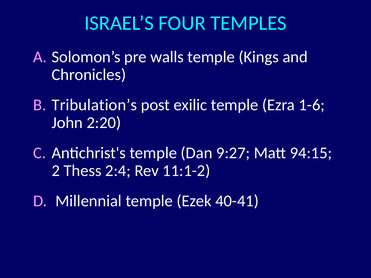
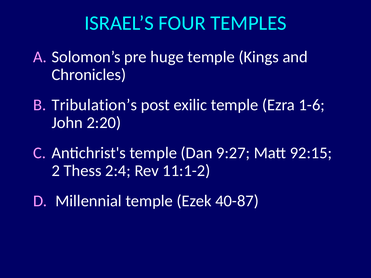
walls: walls -> huge (167, 57)
94:15: 94:15 -> 92:15 (311, 153)
40-41: 40-41 -> 40-87 (237, 201)
